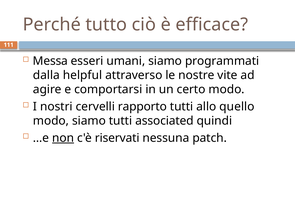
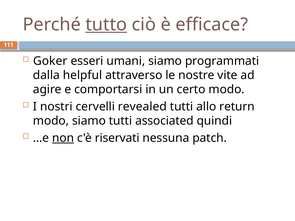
tutto underline: none -> present (106, 25)
Messa: Messa -> Goker (50, 61)
rapporto: rapporto -> revealed (142, 107)
quello: quello -> return (237, 107)
